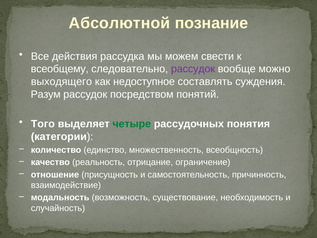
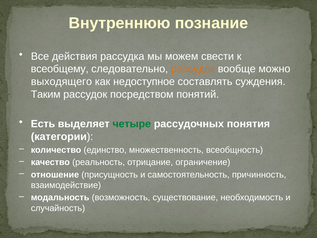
Абсолютной: Абсолютной -> Внутреннюю (120, 23)
рассудок colour: purple -> orange (193, 69)
Разум: Разум -> Таким (46, 94)
Того: Того -> Есть (43, 124)
